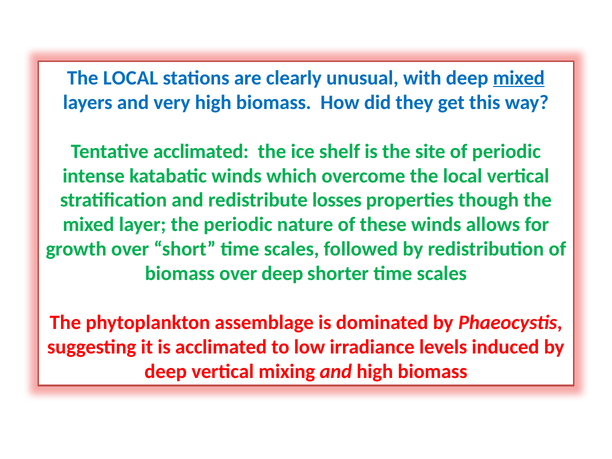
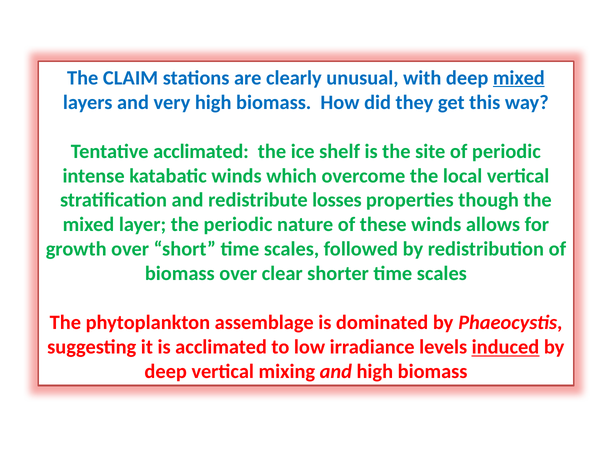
LOCAL: LOCAL -> CLAIM (131, 78)
over deep: deep -> clear (282, 274)
induced underline: none -> present (506, 347)
